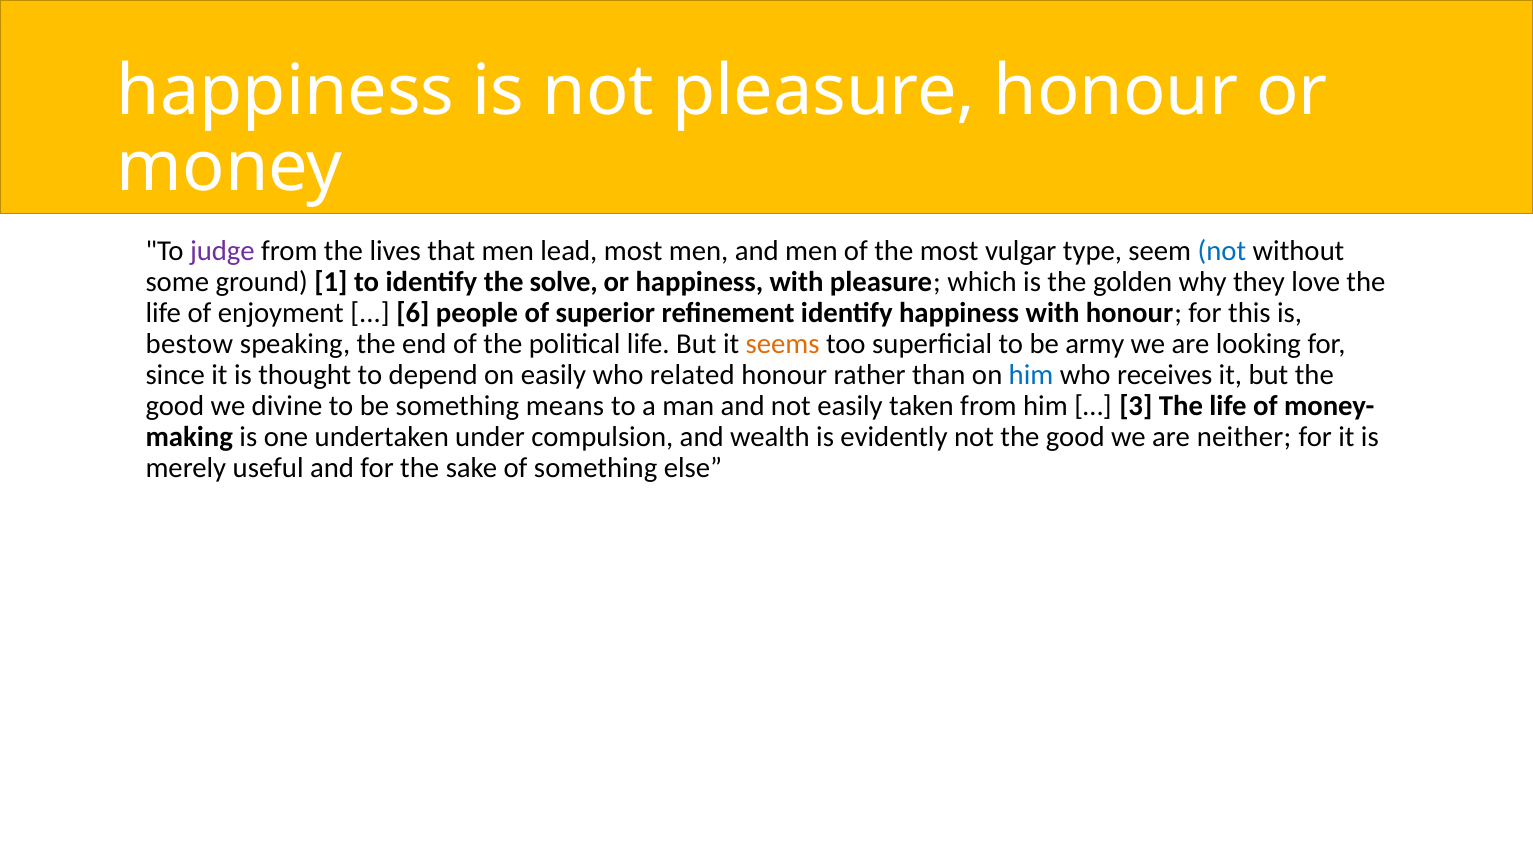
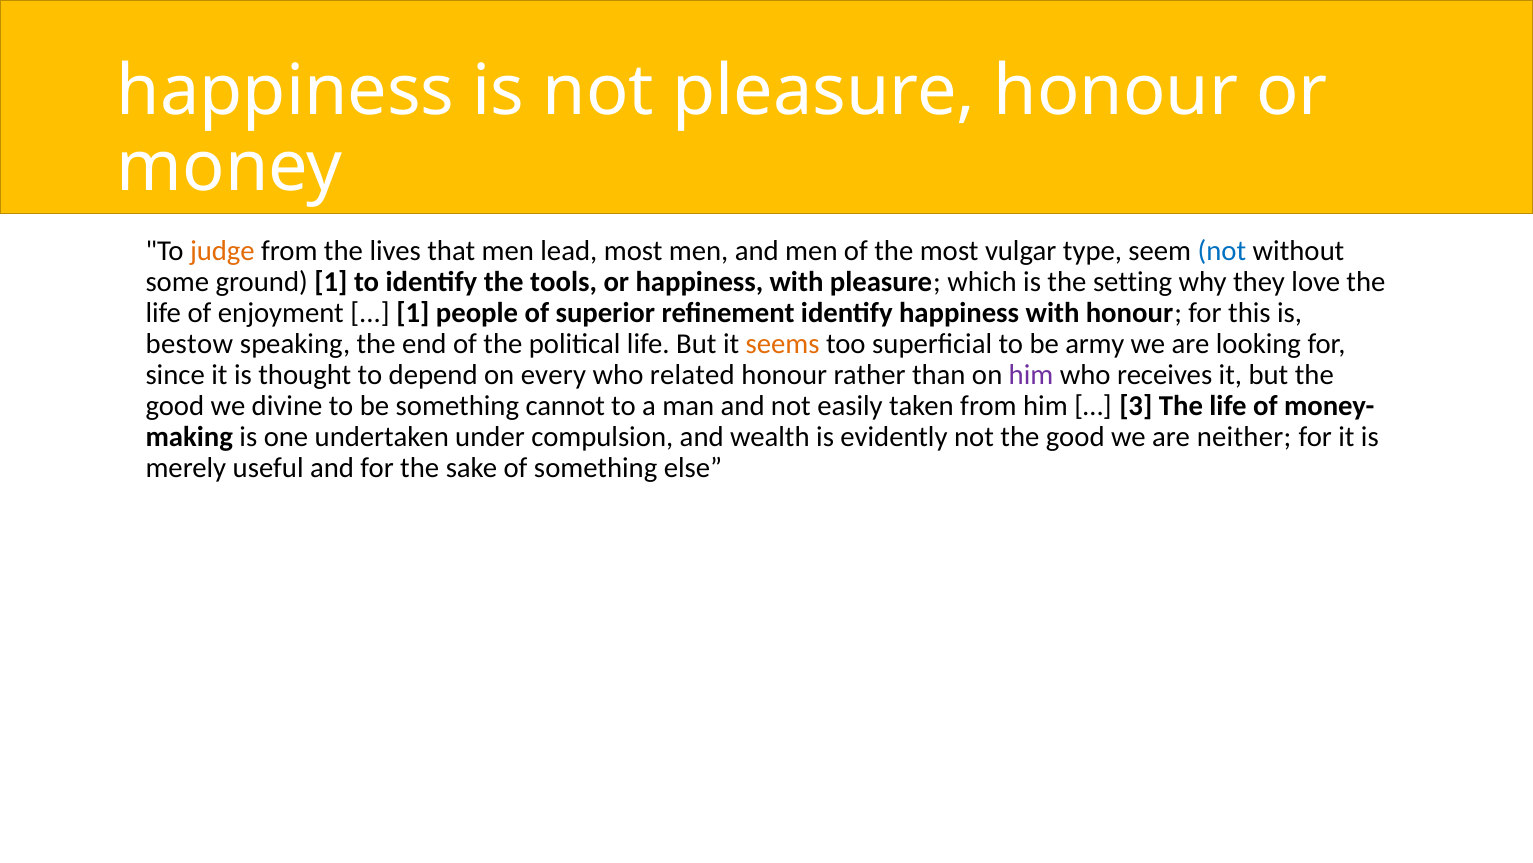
judge colour: purple -> orange (222, 251)
solve: solve -> tools (564, 282)
golden: golden -> setting (1133, 282)
6: 6 -> 1 (413, 313)
on easily: easily -> every (553, 375)
him colour: blue -> purple (1031, 375)
means: means -> cannot (565, 406)
